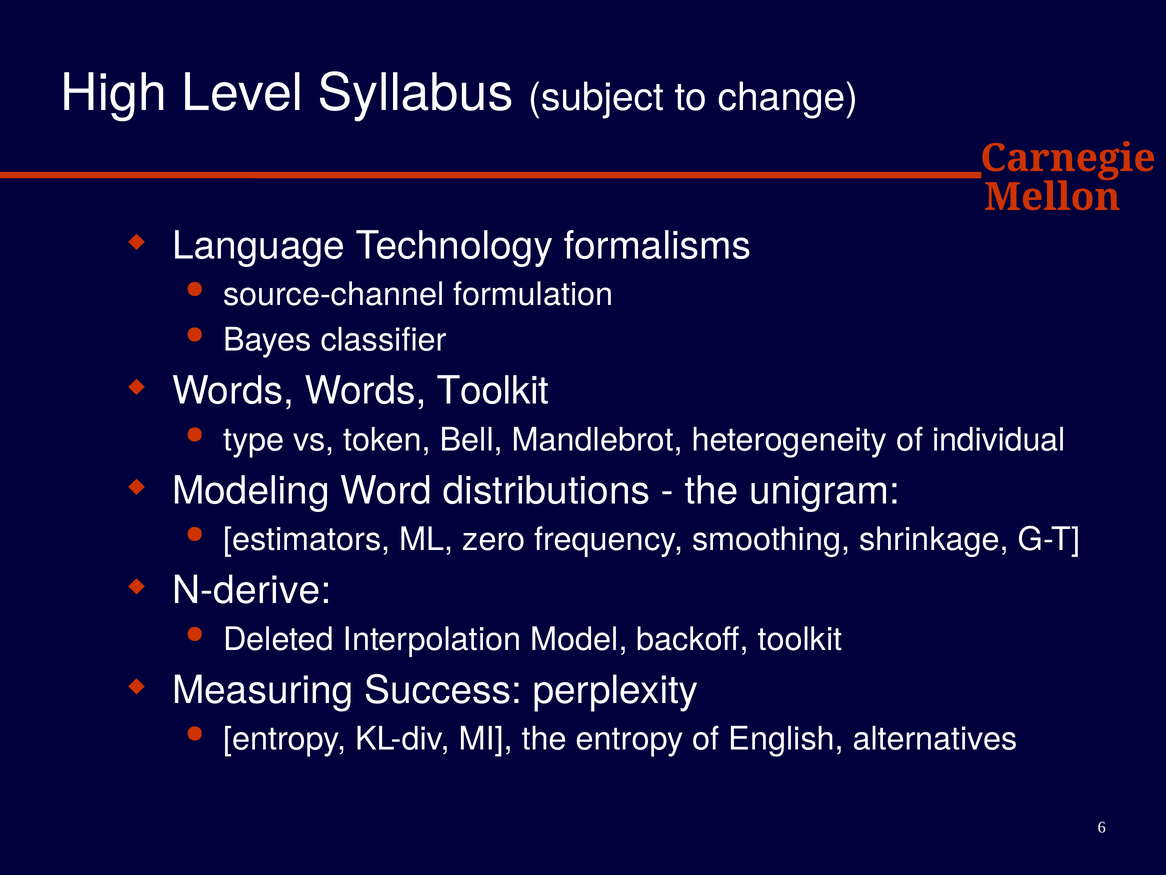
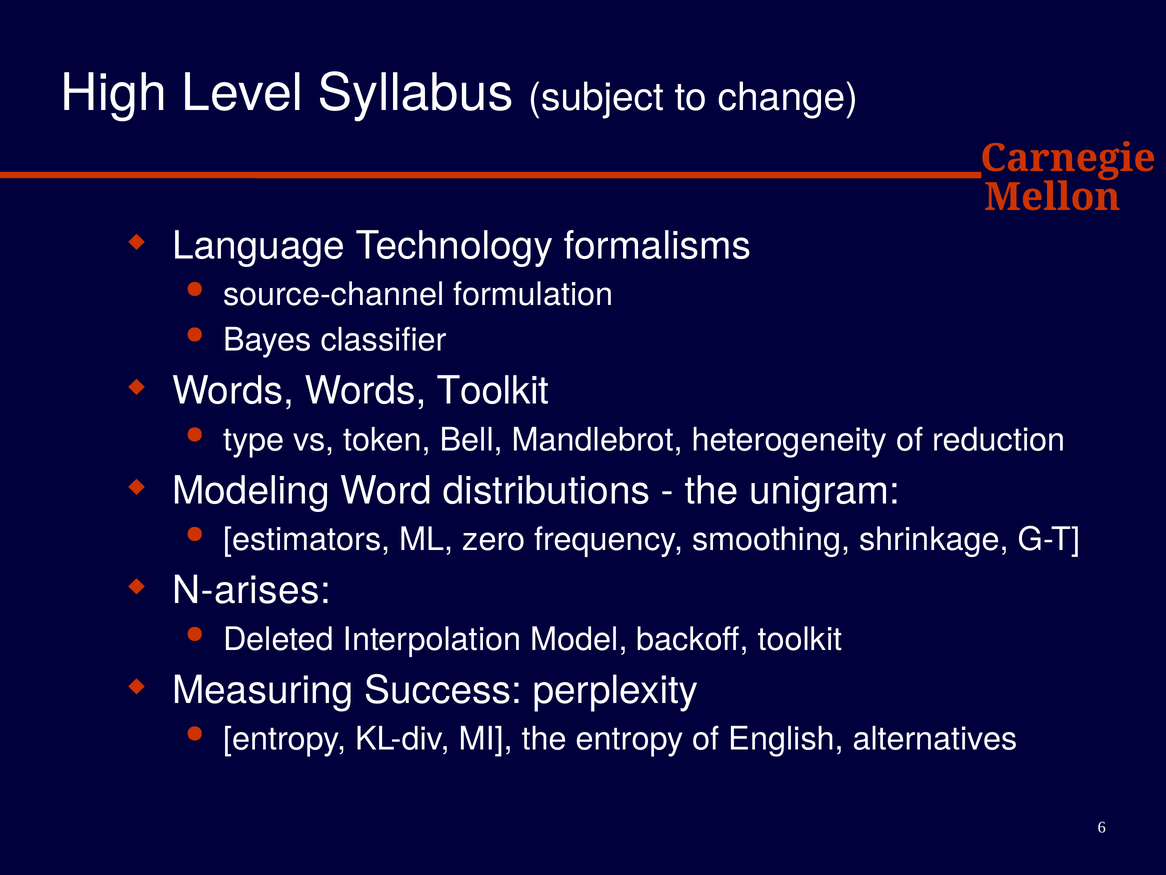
individual: individual -> reduction (999, 440)
N-derive: N-derive -> N-arises (252, 590)
